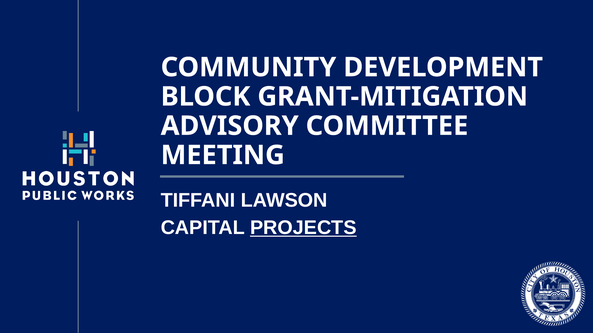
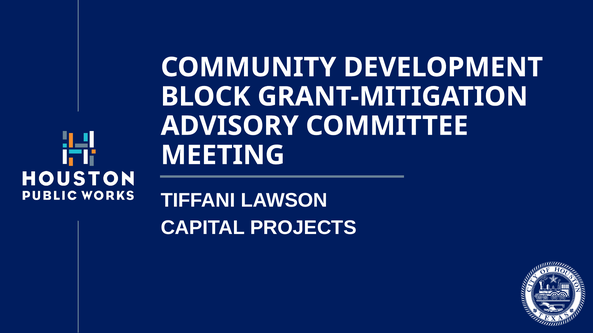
PROJECTS underline: present -> none (303, 228)
